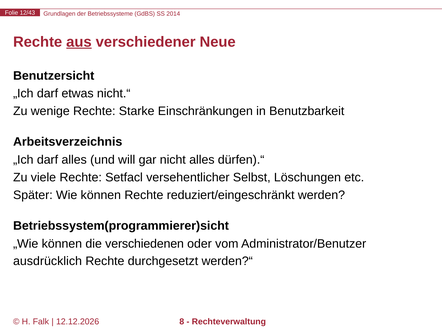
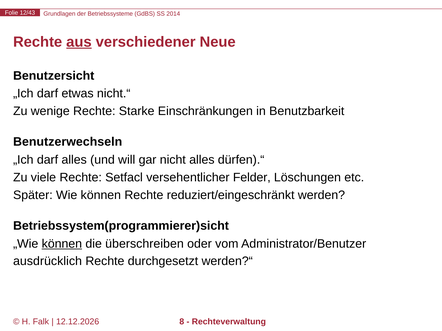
Arbeitsverzeichnis: Arbeitsverzeichnis -> Benutzerwechseln (68, 142)
Selbst: Selbst -> Felder (252, 178)
können underline: none -> present (62, 244)
verschiedenen: verschiedenen -> überschreiben (144, 244)
